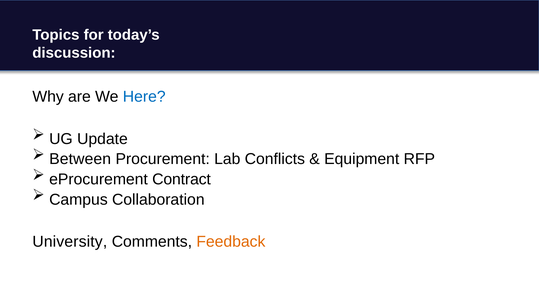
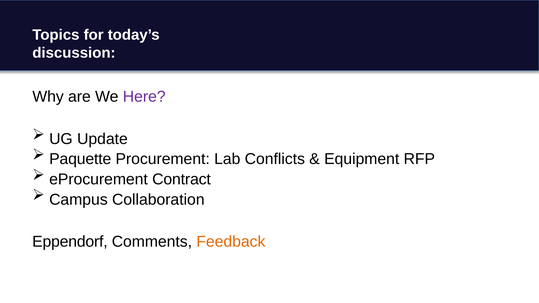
Here colour: blue -> purple (144, 97)
Between: Between -> Paquette (80, 159)
University: University -> Eppendorf (70, 242)
